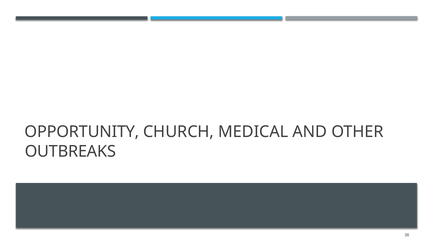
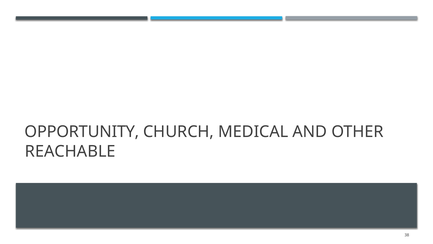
OUTBREAKS: OUTBREAKS -> REACHABLE (70, 151)
